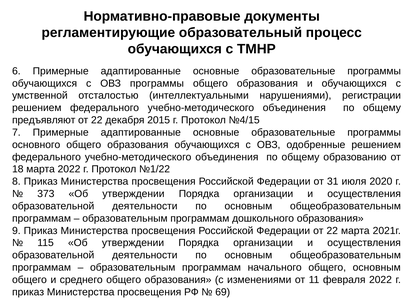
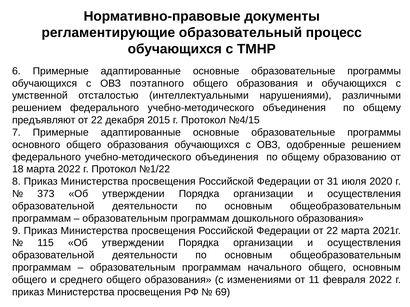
ОВЗ программы: программы -> поэтапного (157, 83)
регистрации: регистрации -> различными (372, 96)
